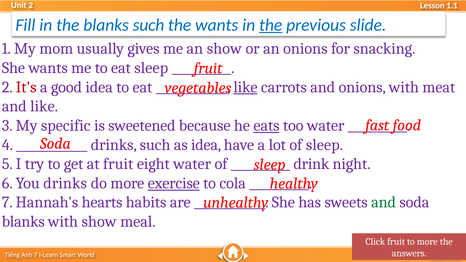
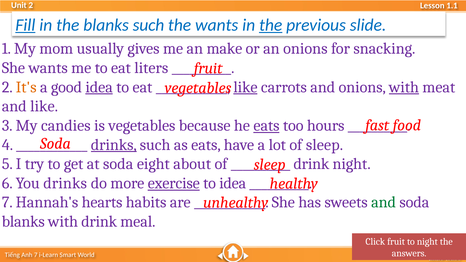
Fill underline: none -> present (25, 25)
an show: show -> make (224, 49)
eat sleep: sleep -> liters (151, 68)
It's colour: red -> orange (26, 87)
idea underline: none -> present (99, 87)
with underline: none -> present (404, 87)
specific: specific -> candies (66, 126)
is sweetened: sweetened -> vegetables (142, 126)
too water: water -> hours (326, 126)
drinks underline: none -> present (114, 145)
as idea: idea -> eats (206, 145)
at fruit: fruit -> soda (118, 164)
eight water: water -> about (192, 164)
to cola: cola -> idea (233, 183)
with show: show -> drink (99, 222)
to more: more -> night (427, 242)
